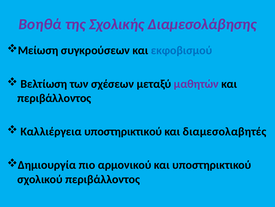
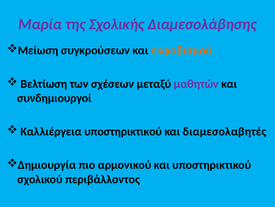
Βοηθά: Βοηθά -> Μαρία (40, 24)
εκφοβισμού colour: blue -> orange (182, 50)
περιβάλλοντος: περιβάλλοντος -> συνδημιουργοί (54, 98)
